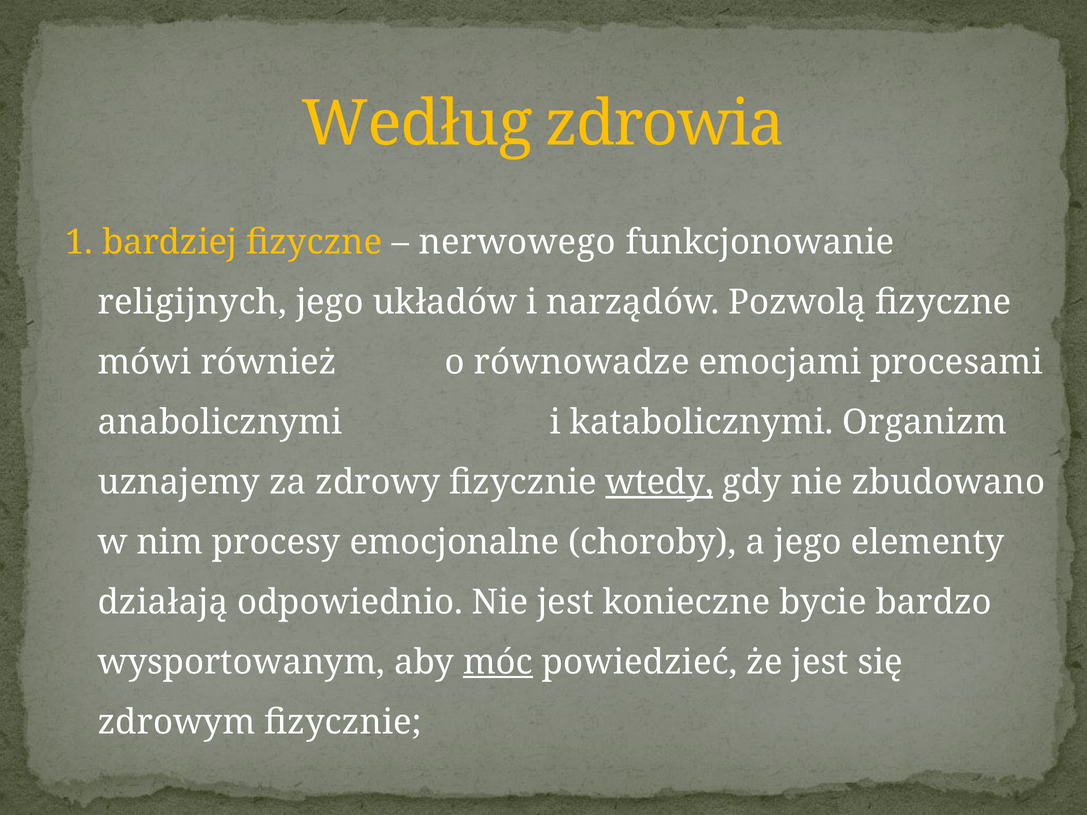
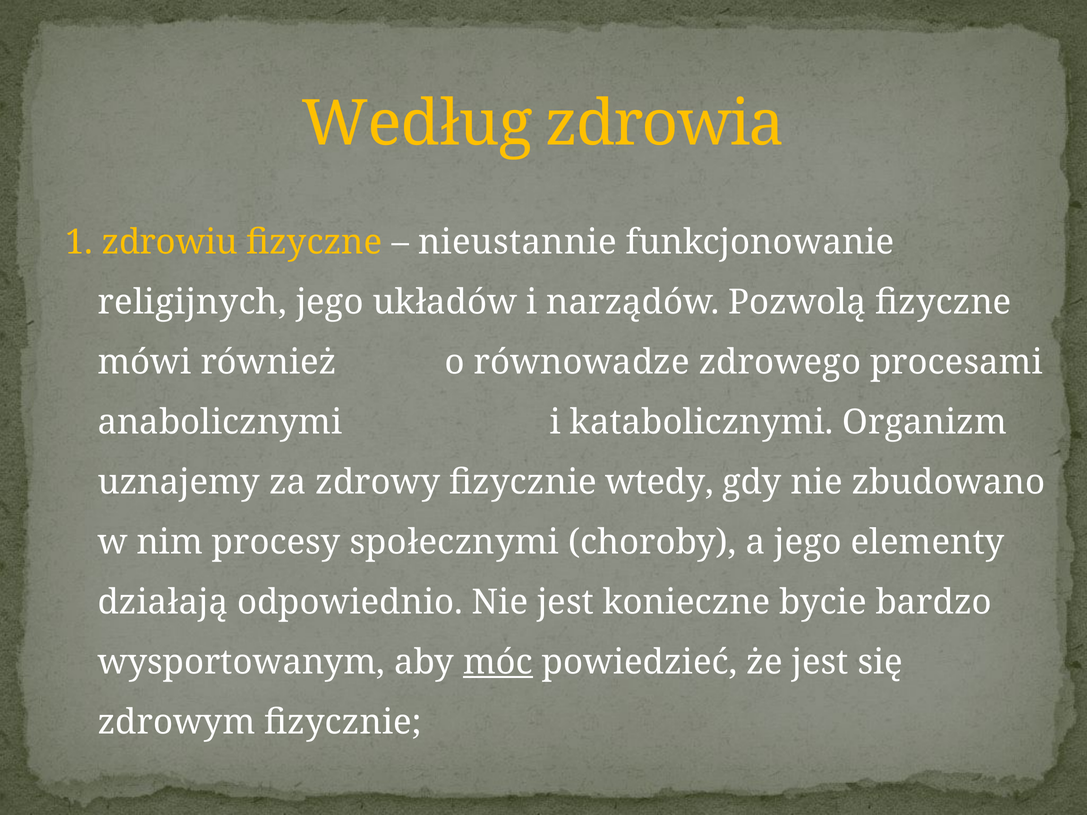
bardziej: bardziej -> zdrowiu (170, 243)
nerwowego: nerwowego -> nieustannie (517, 243)
emocjami: emocjami -> zdrowego (780, 363)
wtedy underline: present -> none (660, 482)
emocjonalne: emocjonalne -> społecznymi (454, 542)
